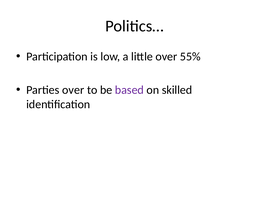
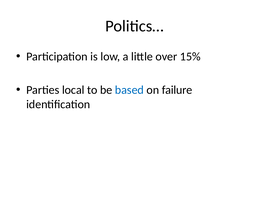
55%: 55% -> 15% (190, 56)
Parties over: over -> local (73, 90)
based colour: purple -> blue (129, 90)
skilled: skilled -> failure (177, 90)
